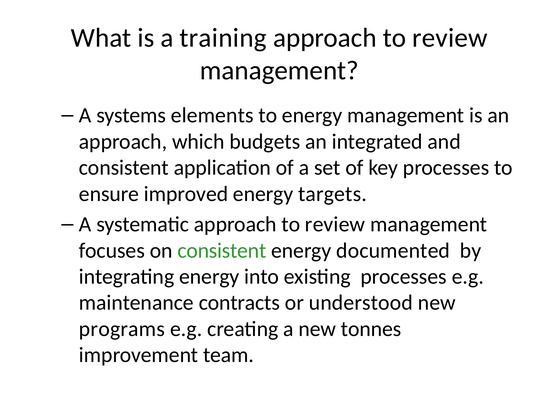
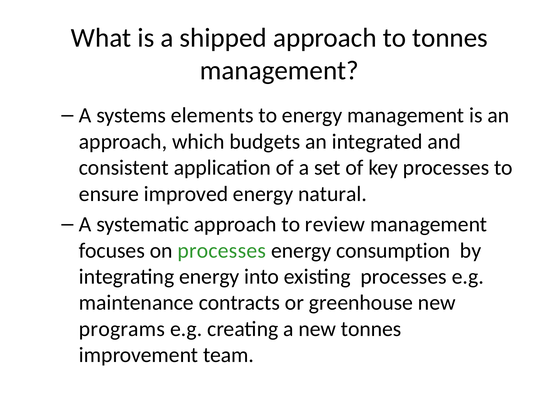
training: training -> shipped (223, 38)
review: review -> tonnes (450, 38)
targets: targets -> natural (333, 193)
on consistent: consistent -> processes (222, 250)
documented: documented -> consumption (393, 250)
understood: understood -> greenhouse (361, 302)
